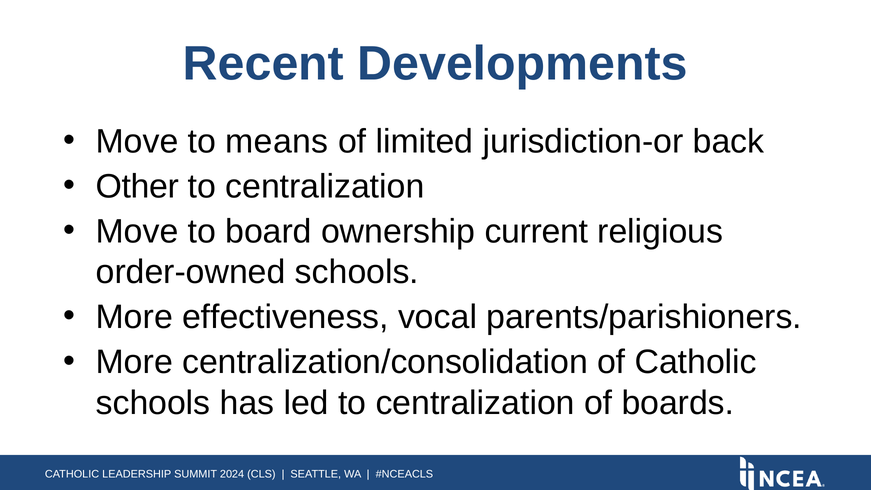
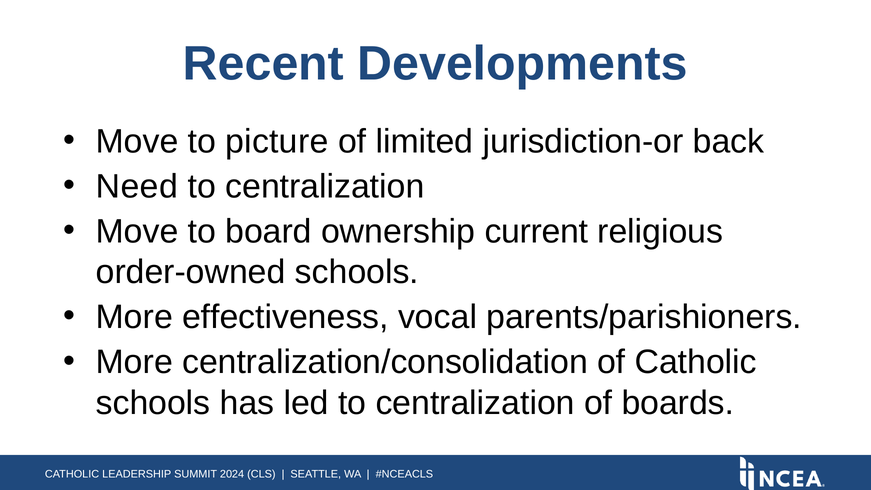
means: means -> picture (277, 141)
Other: Other -> Need (137, 186)
